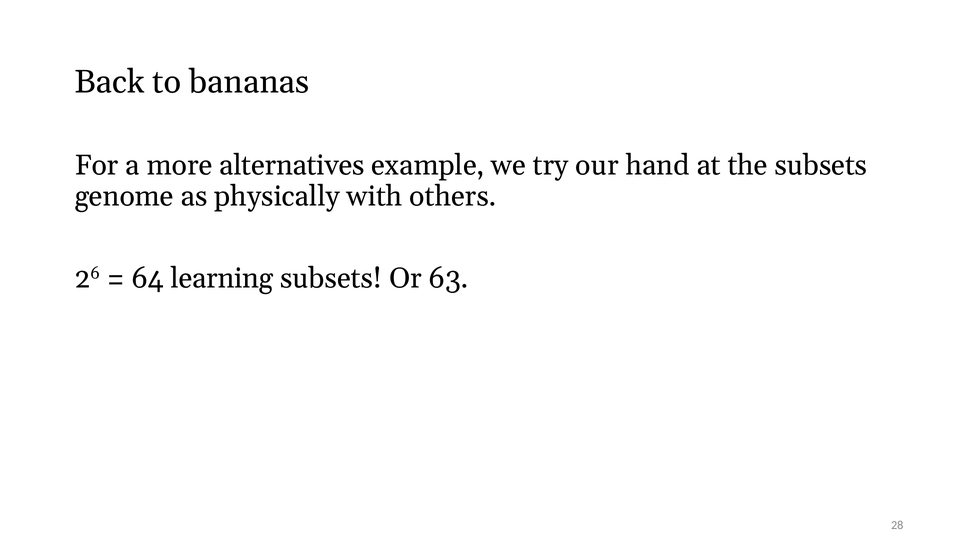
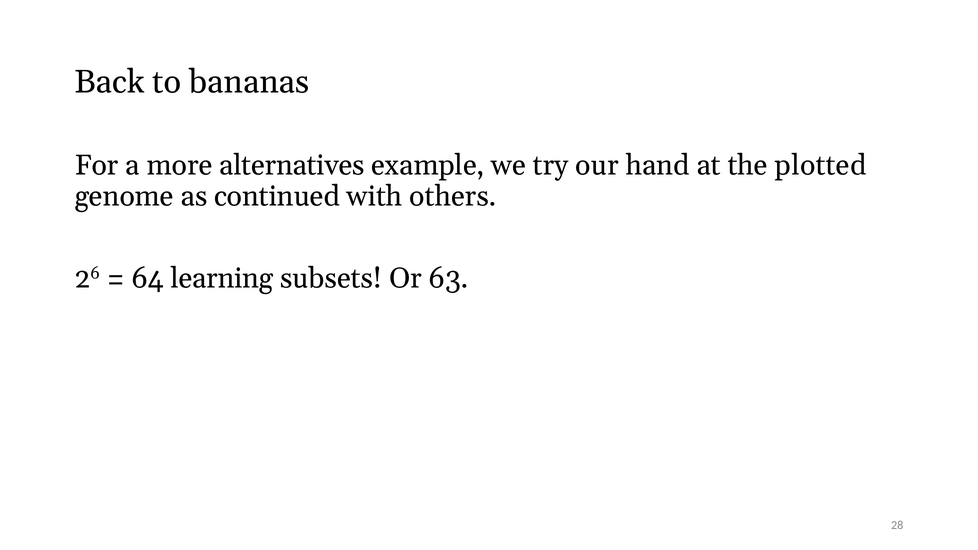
the subsets: subsets -> plotted (821, 165)
physically: physically -> continued (277, 196)
